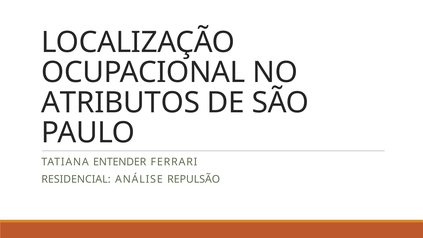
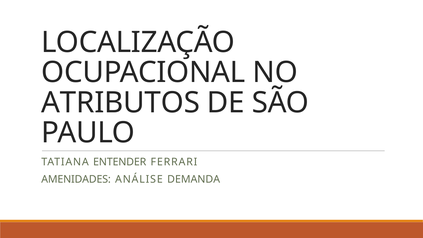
RESIDENCIAL: RESIDENCIAL -> AMENIDADES (76, 179)
REPULSÃO: REPULSÃO -> DEMANDA (194, 179)
